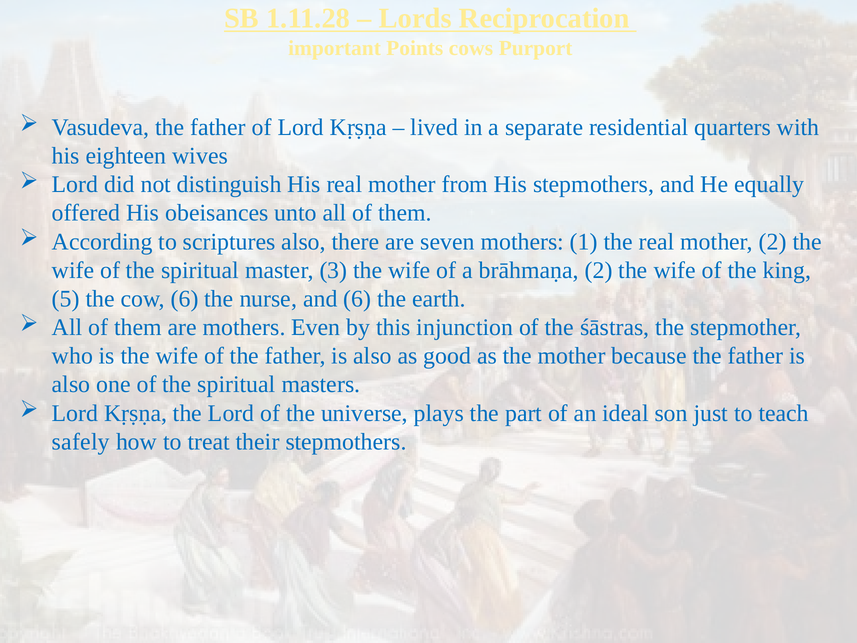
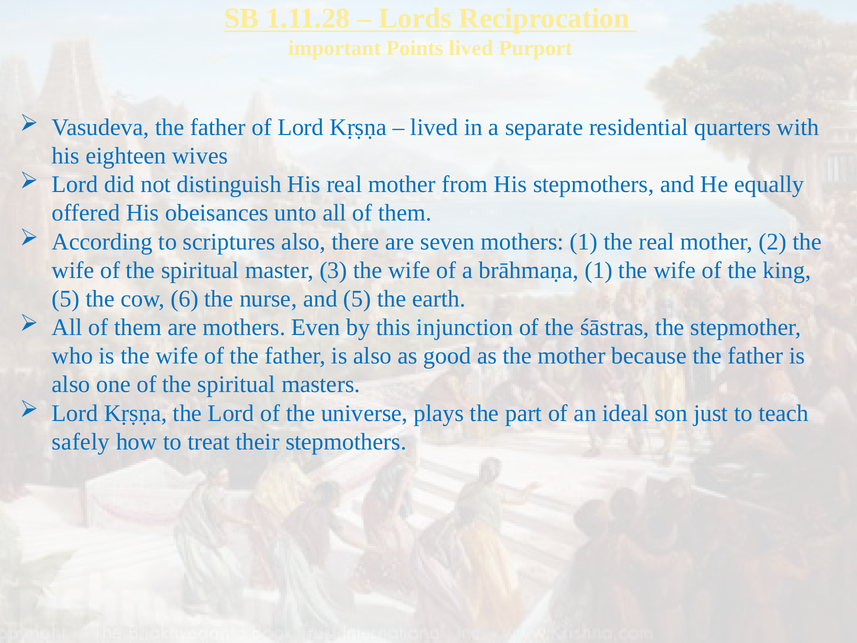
Points cows: cows -> lived (471, 48)
brāhmaṇa 2: 2 -> 1 (599, 270)
and 6: 6 -> 5 (357, 299)
